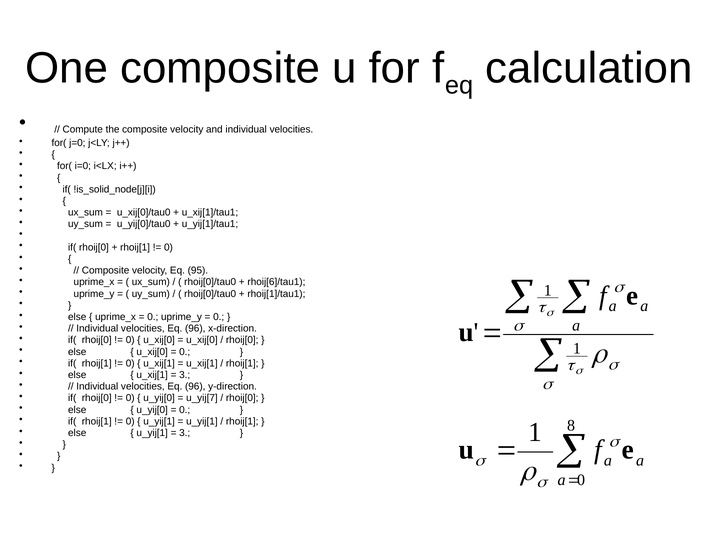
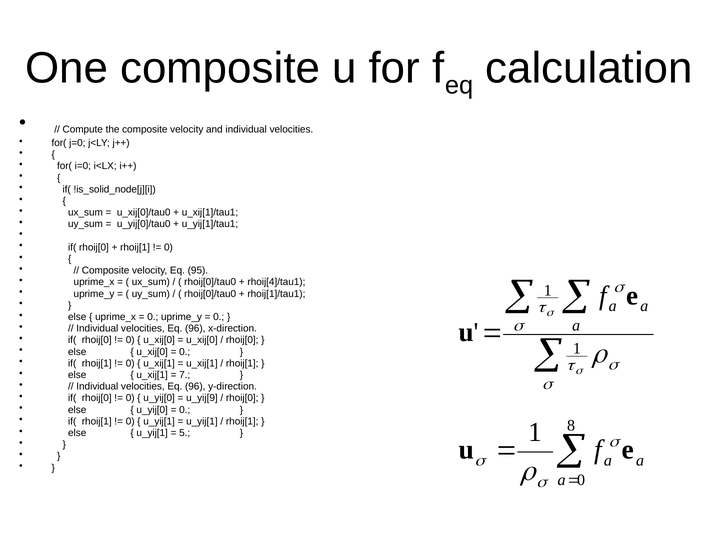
rhoij[6]/tau1: rhoij[6]/tau1 -> rhoij[4]/tau1 (276, 282)
3: 3 -> 7 (185, 375)
u_yij[7: u_yij[7 -> u_yij[9 (202, 398)
3: 3 -> 5 (185, 433)
